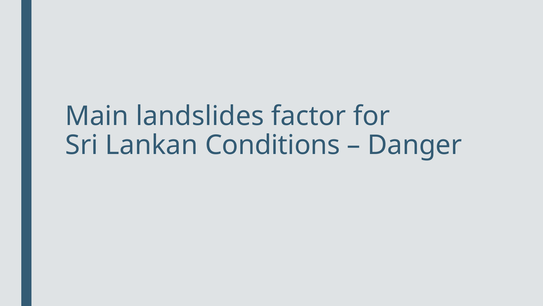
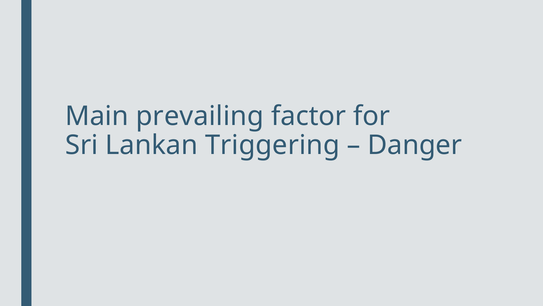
landslides: landslides -> prevailing (200, 116)
Conditions: Conditions -> Triggering (272, 145)
